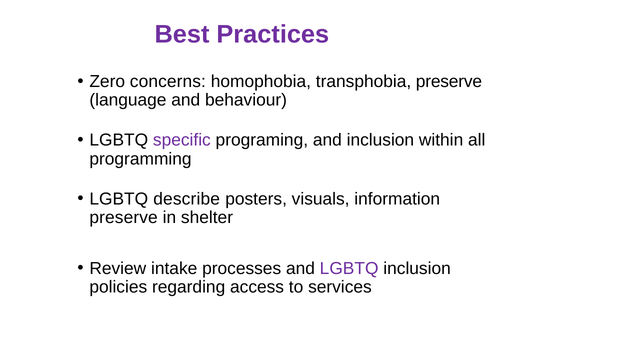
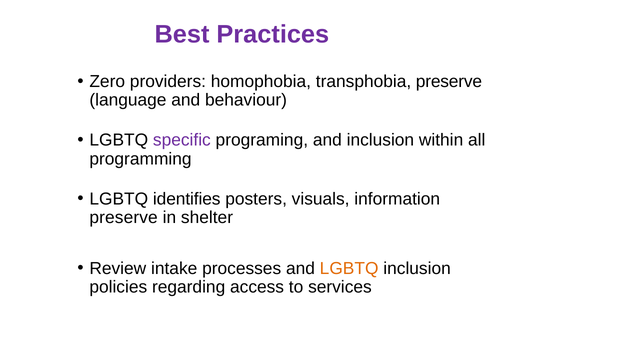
concerns: concerns -> providers (168, 82)
describe: describe -> identifies (187, 199)
LGBTQ colour: purple -> orange (349, 268)
